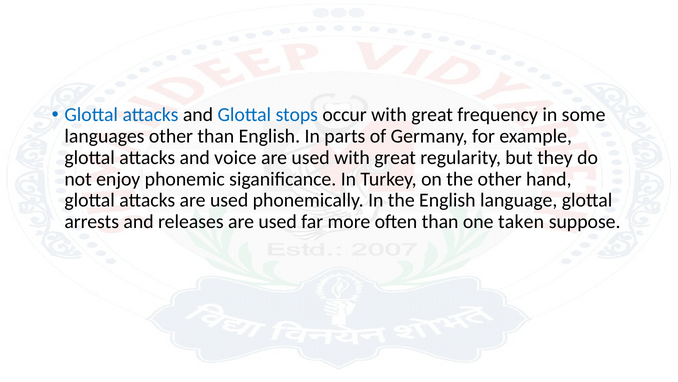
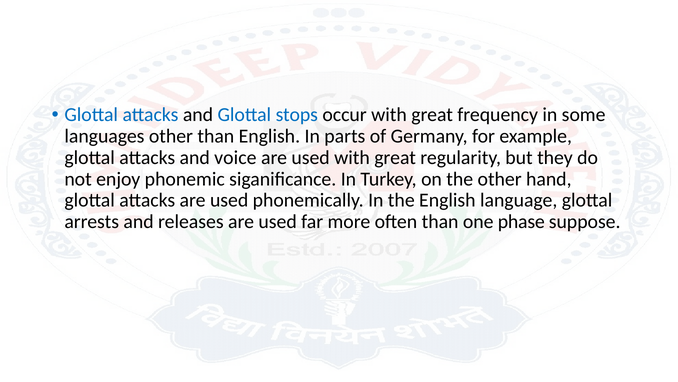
taken: taken -> phase (521, 221)
